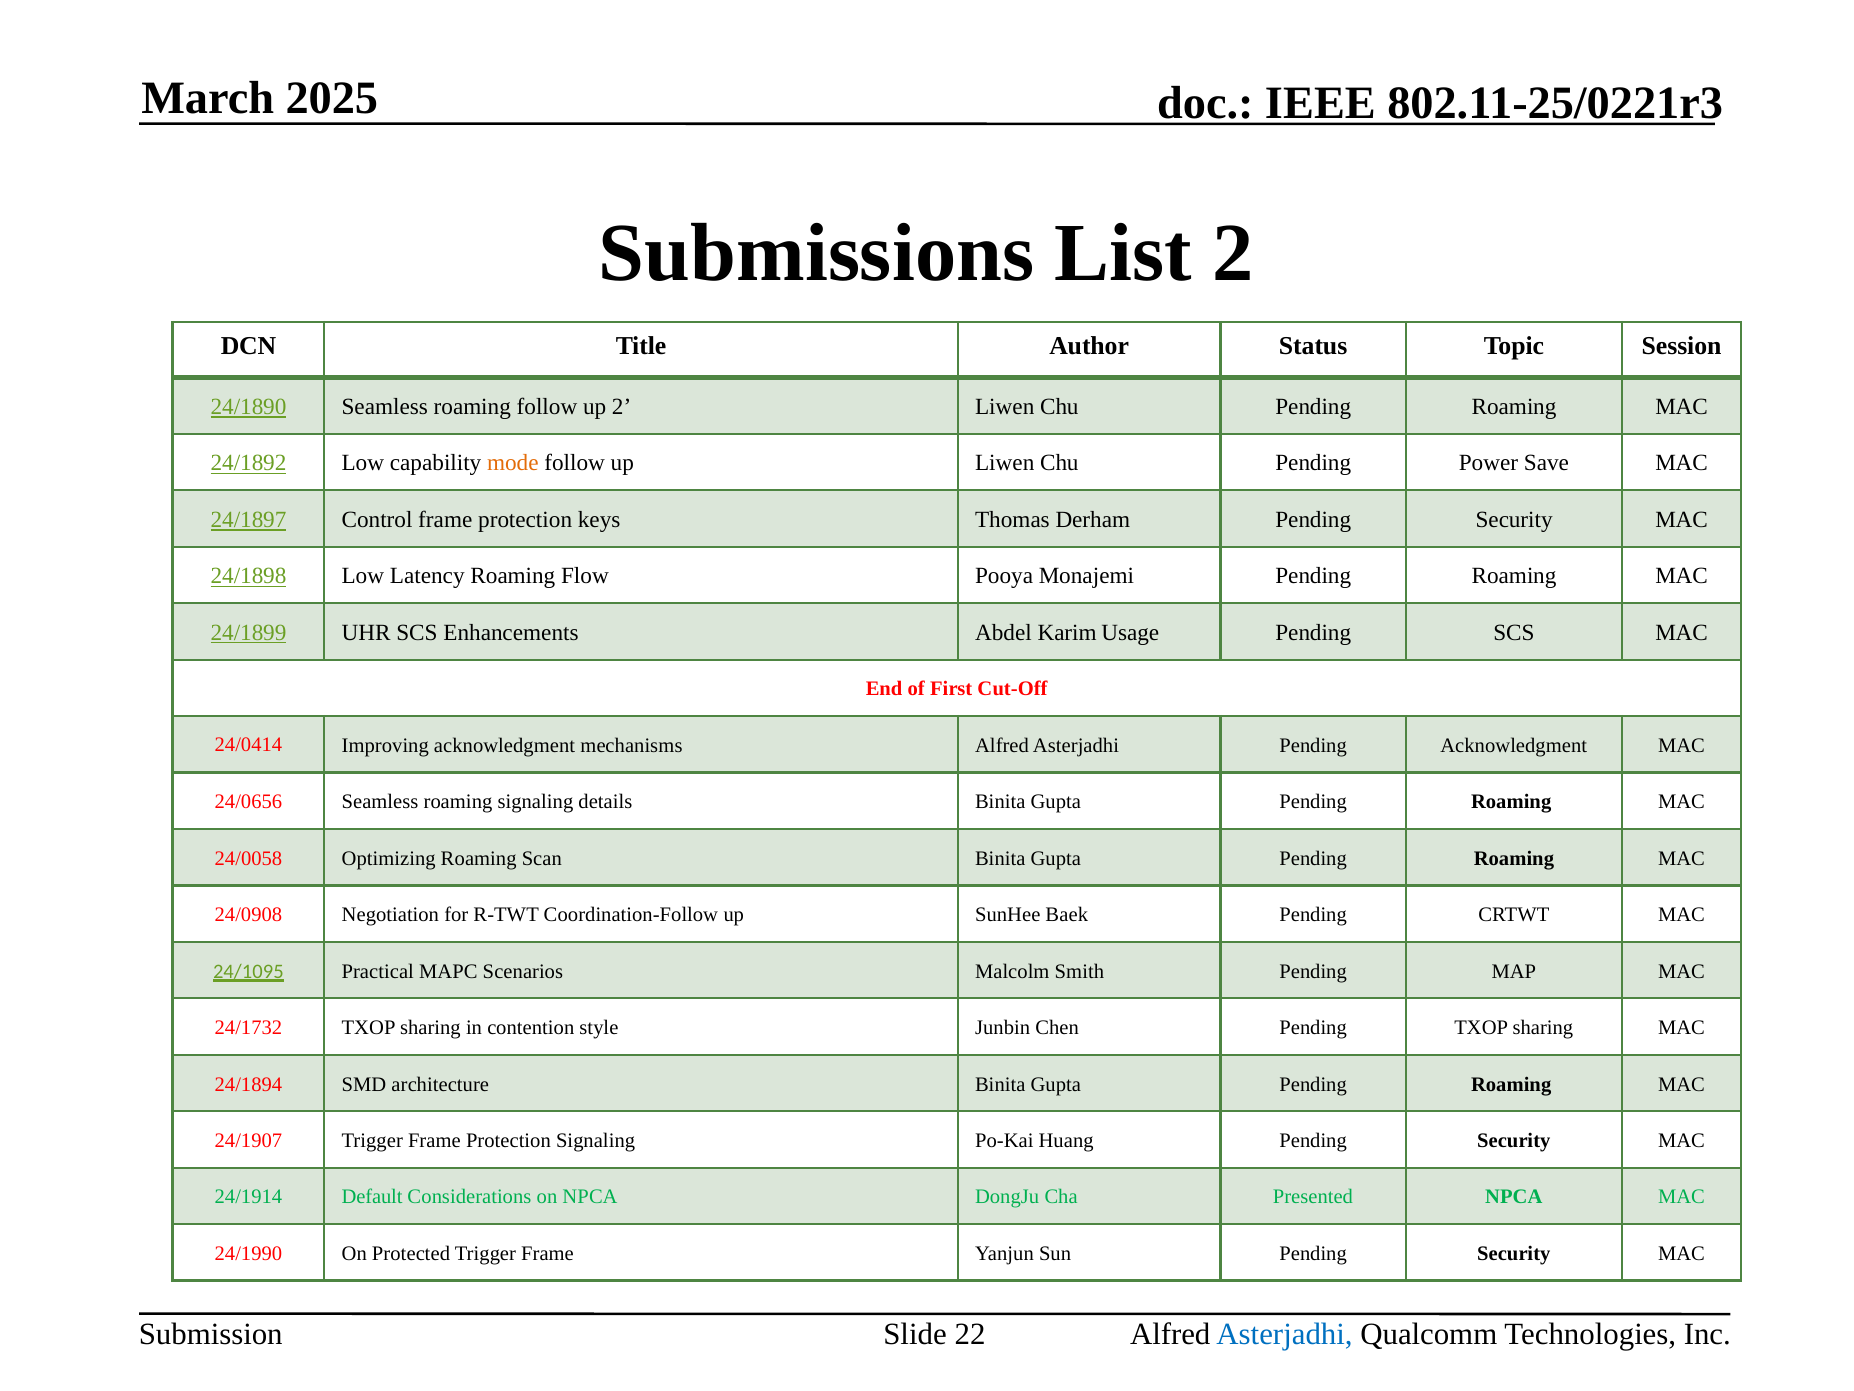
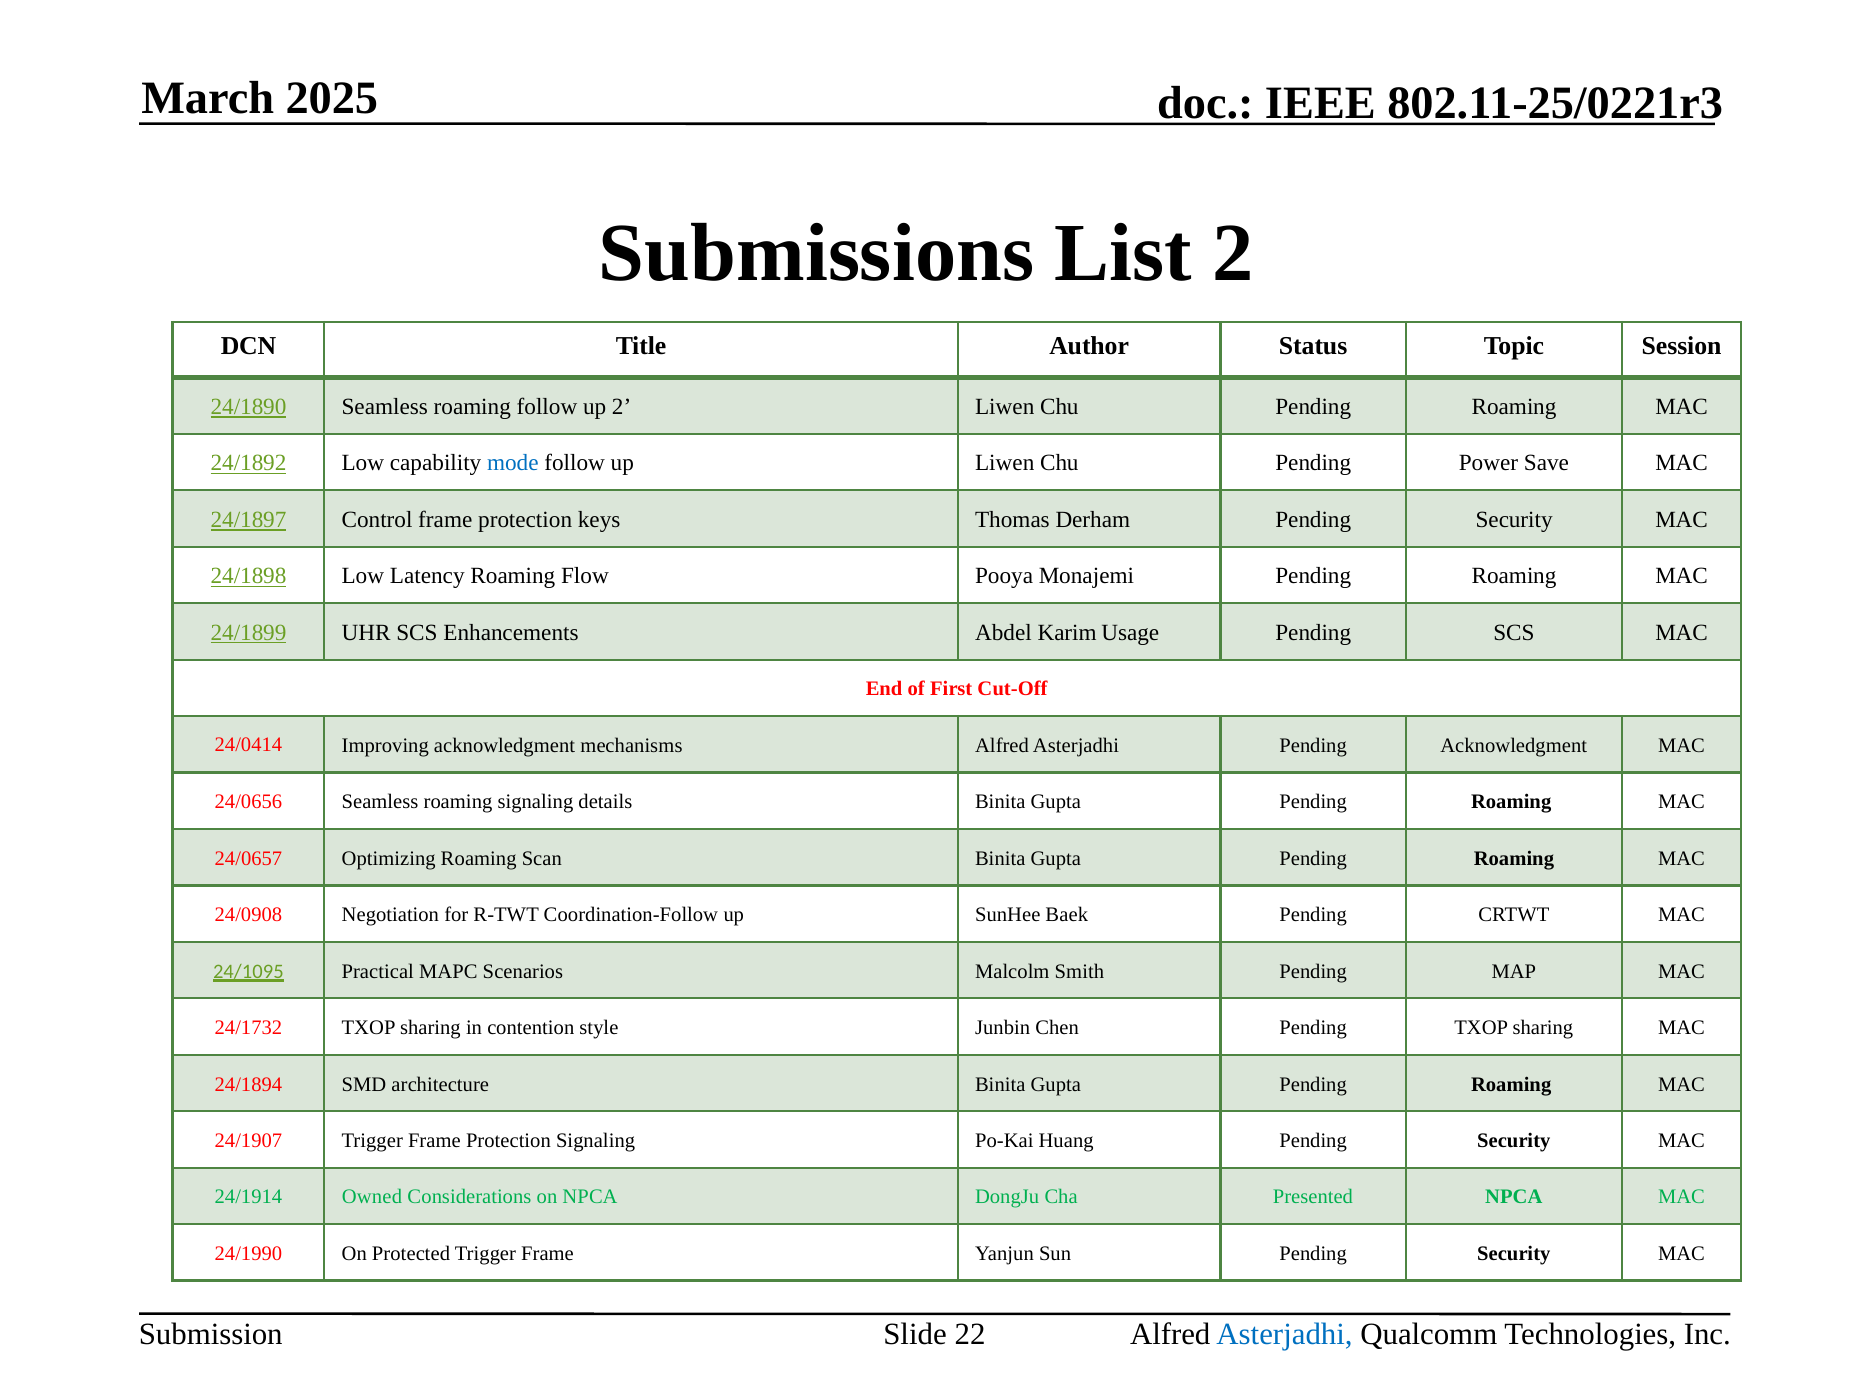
mode colour: orange -> blue (513, 463)
24/0058: 24/0058 -> 24/0657 (248, 858)
Default: Default -> Owned (372, 1197)
